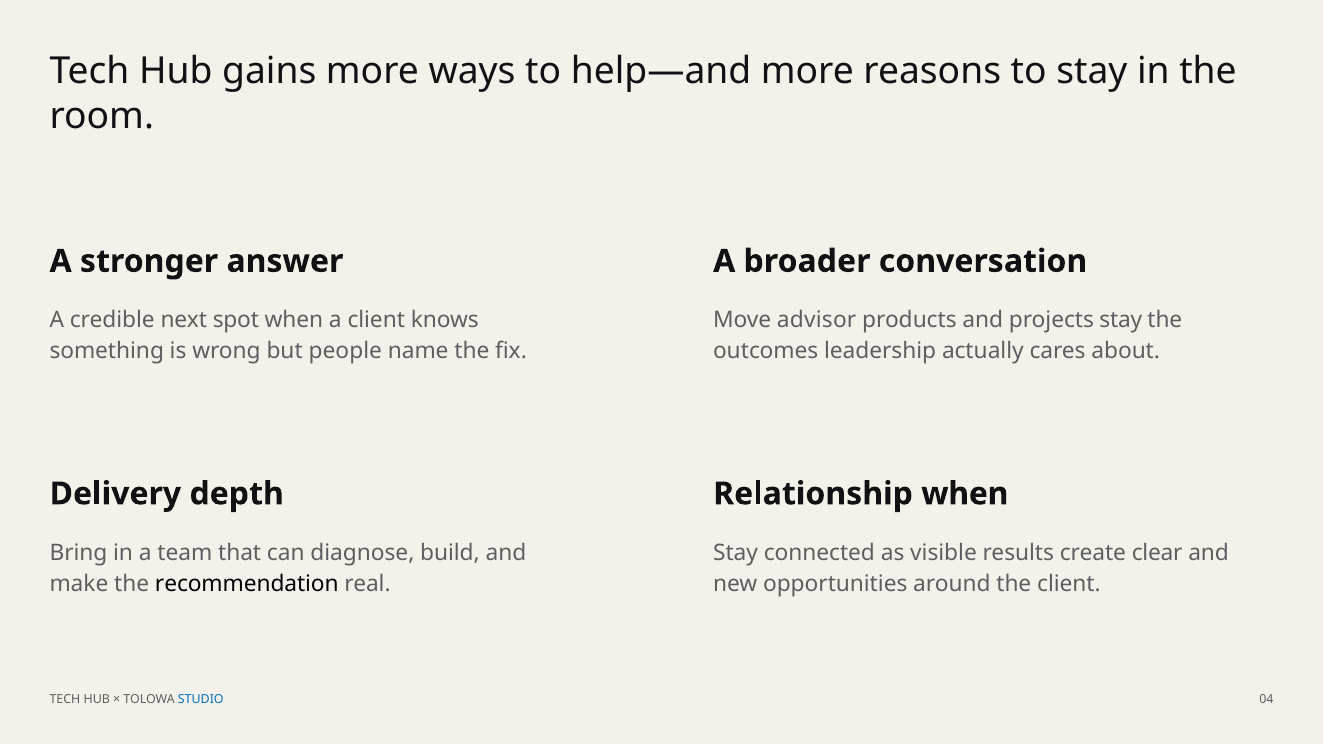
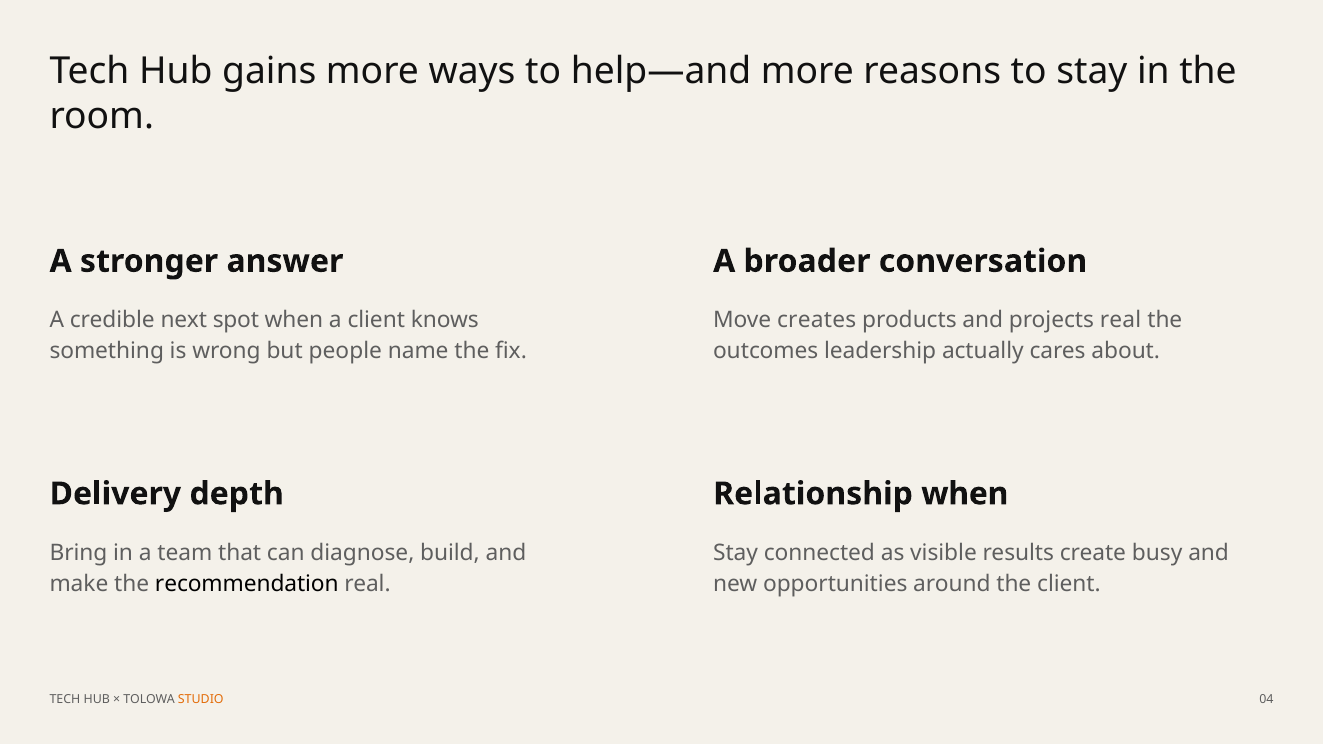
advisor: advisor -> creates (817, 321)
projects stay: stay -> real (1121, 321)
clear: clear -> busy (1157, 553)
STUDIO colour: blue -> orange (201, 700)
